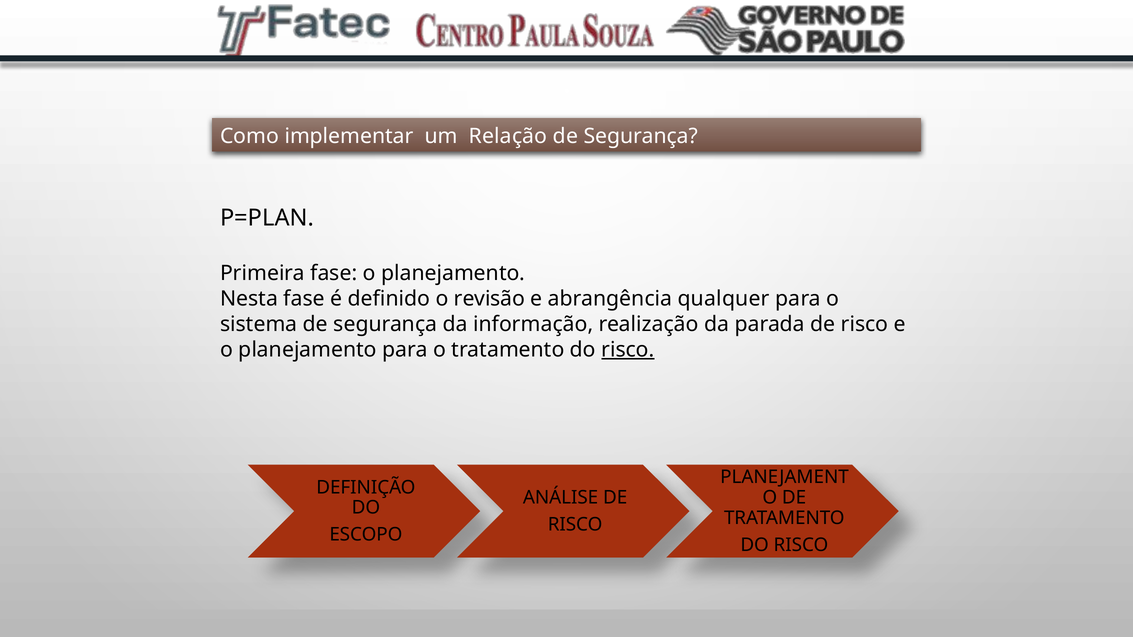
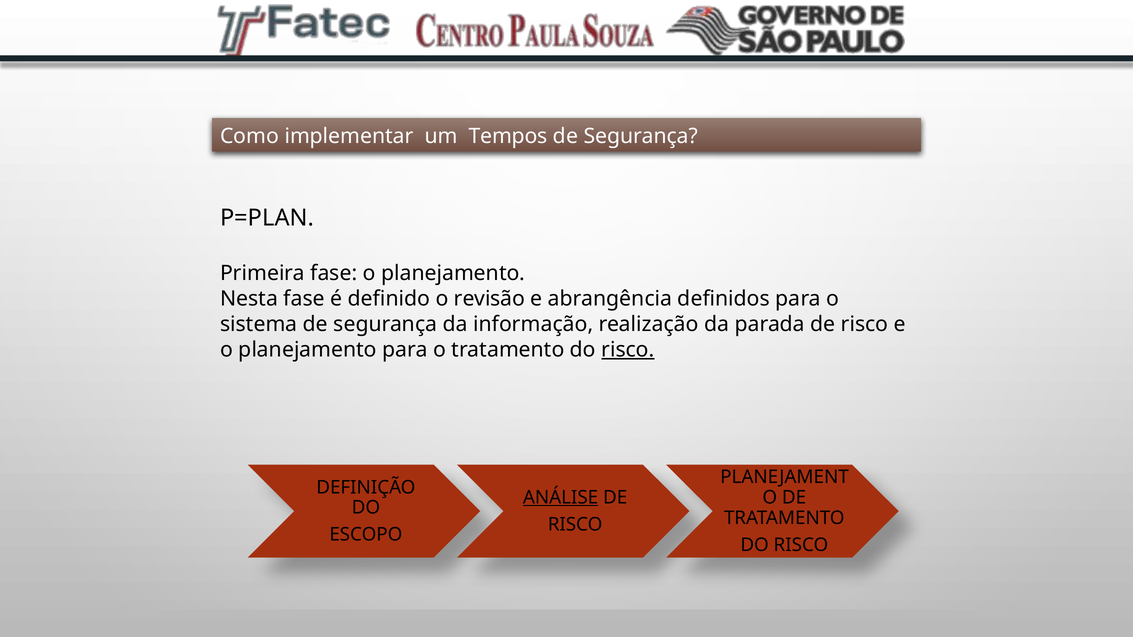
Relação: Relação -> Tempos (508, 136)
qualquer: qualquer -> definidos (724, 299)
ANÁLISE underline: none -> present (561, 498)
